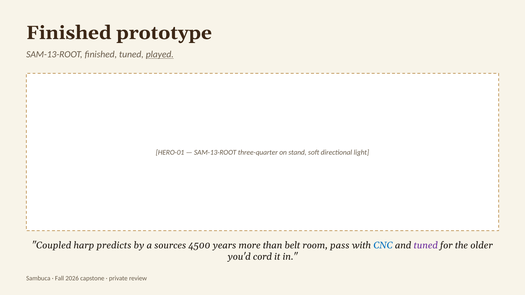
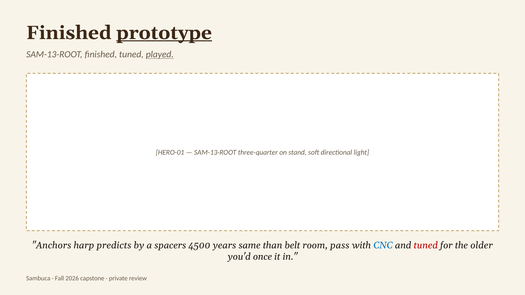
prototype underline: none -> present (164, 33)
Coupled: Coupled -> Anchors (52, 246)
sources: sources -> spacers (170, 246)
more: more -> same (250, 246)
tuned colour: purple -> red (426, 246)
cord: cord -> once (263, 257)
